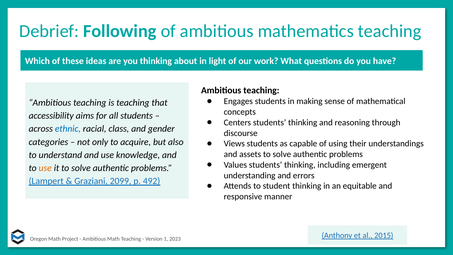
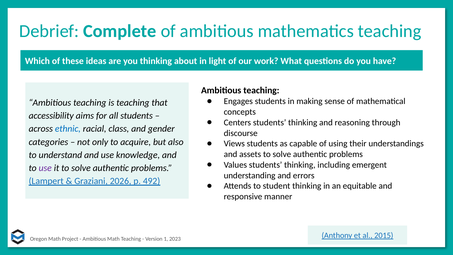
Following: Following -> Complete (120, 31)
use colour: orange -> purple (45, 168)
2099: 2099 -> 2026 (121, 181)
